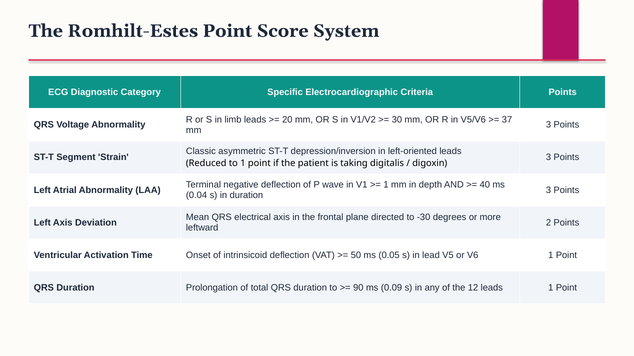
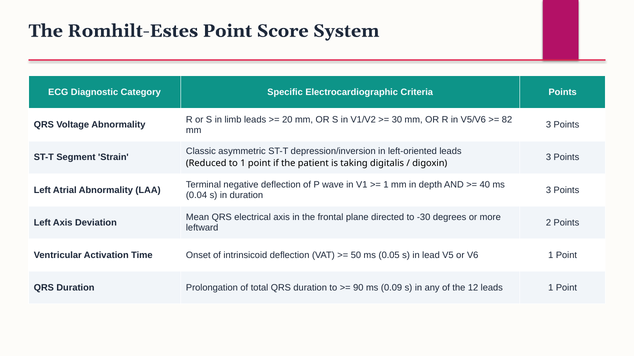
37: 37 -> 82 (507, 120)
